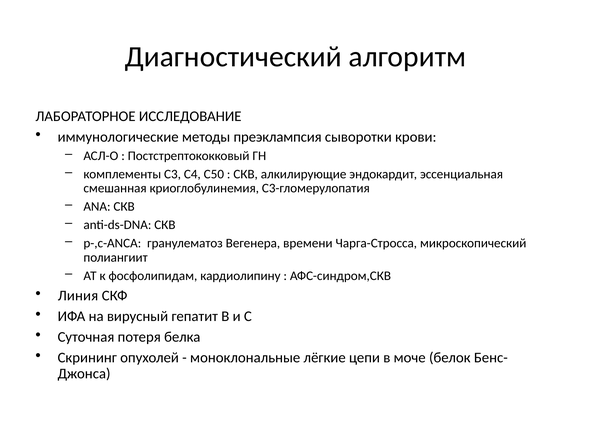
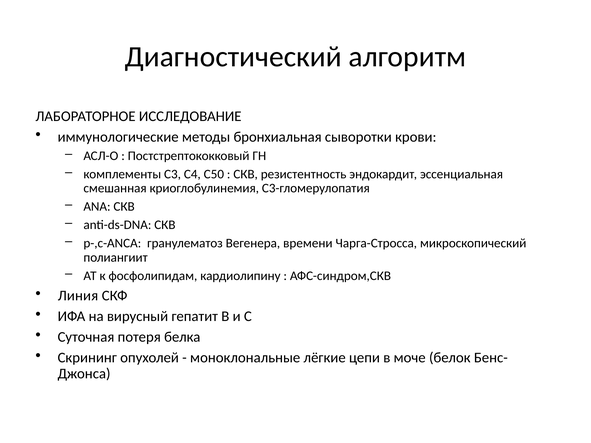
преэклампсия: преэклампсия -> бронхиальная (278, 137)
алкилирующие: алкилирующие -> резистентность (304, 174)
